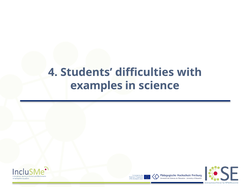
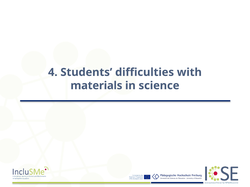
examples: examples -> materials (96, 86)
